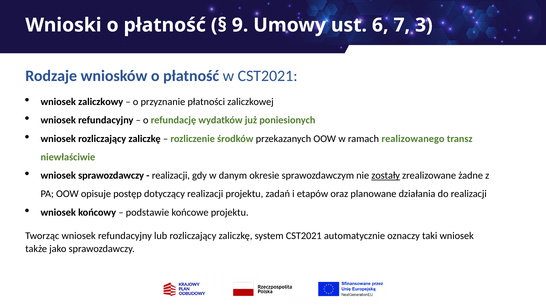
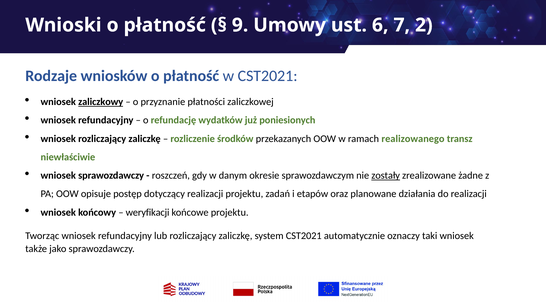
3: 3 -> 2 (424, 25)
zaliczkowy underline: none -> present (101, 102)
realizacji: realizacji -> roszczeń (171, 176)
podstawie: podstawie -> weryfikacji (148, 212)
